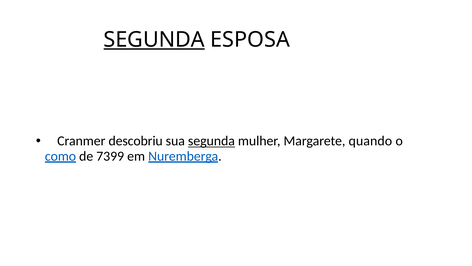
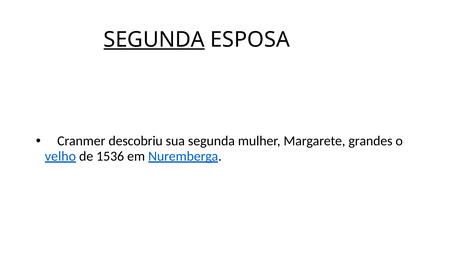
segunda underline: present -> none (211, 141)
quando: quando -> grandes (370, 141)
como: como -> velho (60, 156)
7399: 7399 -> 1536 (110, 156)
